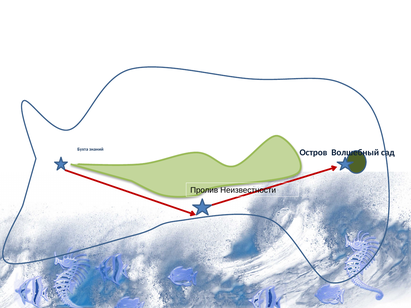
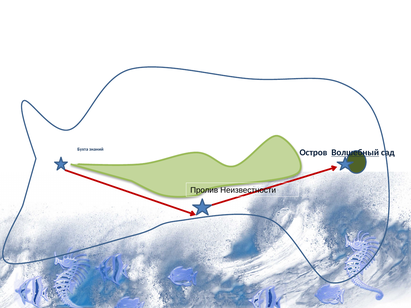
Волшебный underline: none -> present (355, 153)
